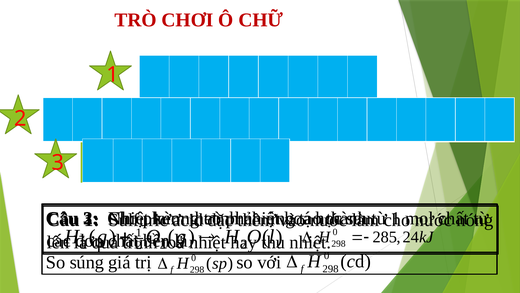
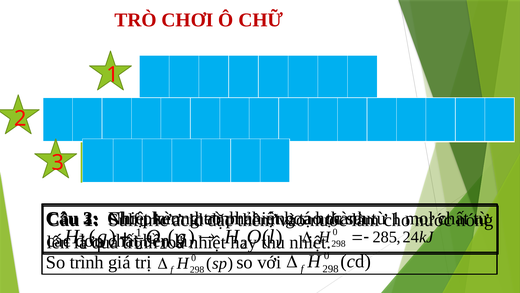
So súng: súng -> trình (87, 262)
